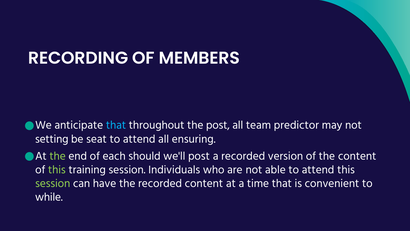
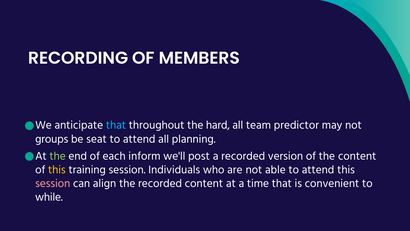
the post: post -> hard (218, 125)
setting: setting -> groups (52, 139)
ensuring: ensuring -> planning (194, 139)
should: should -> inform (144, 156)
this colour: light green -> yellow (57, 169)
session colour: light green -> pink (53, 183)
have: have -> align (105, 183)
